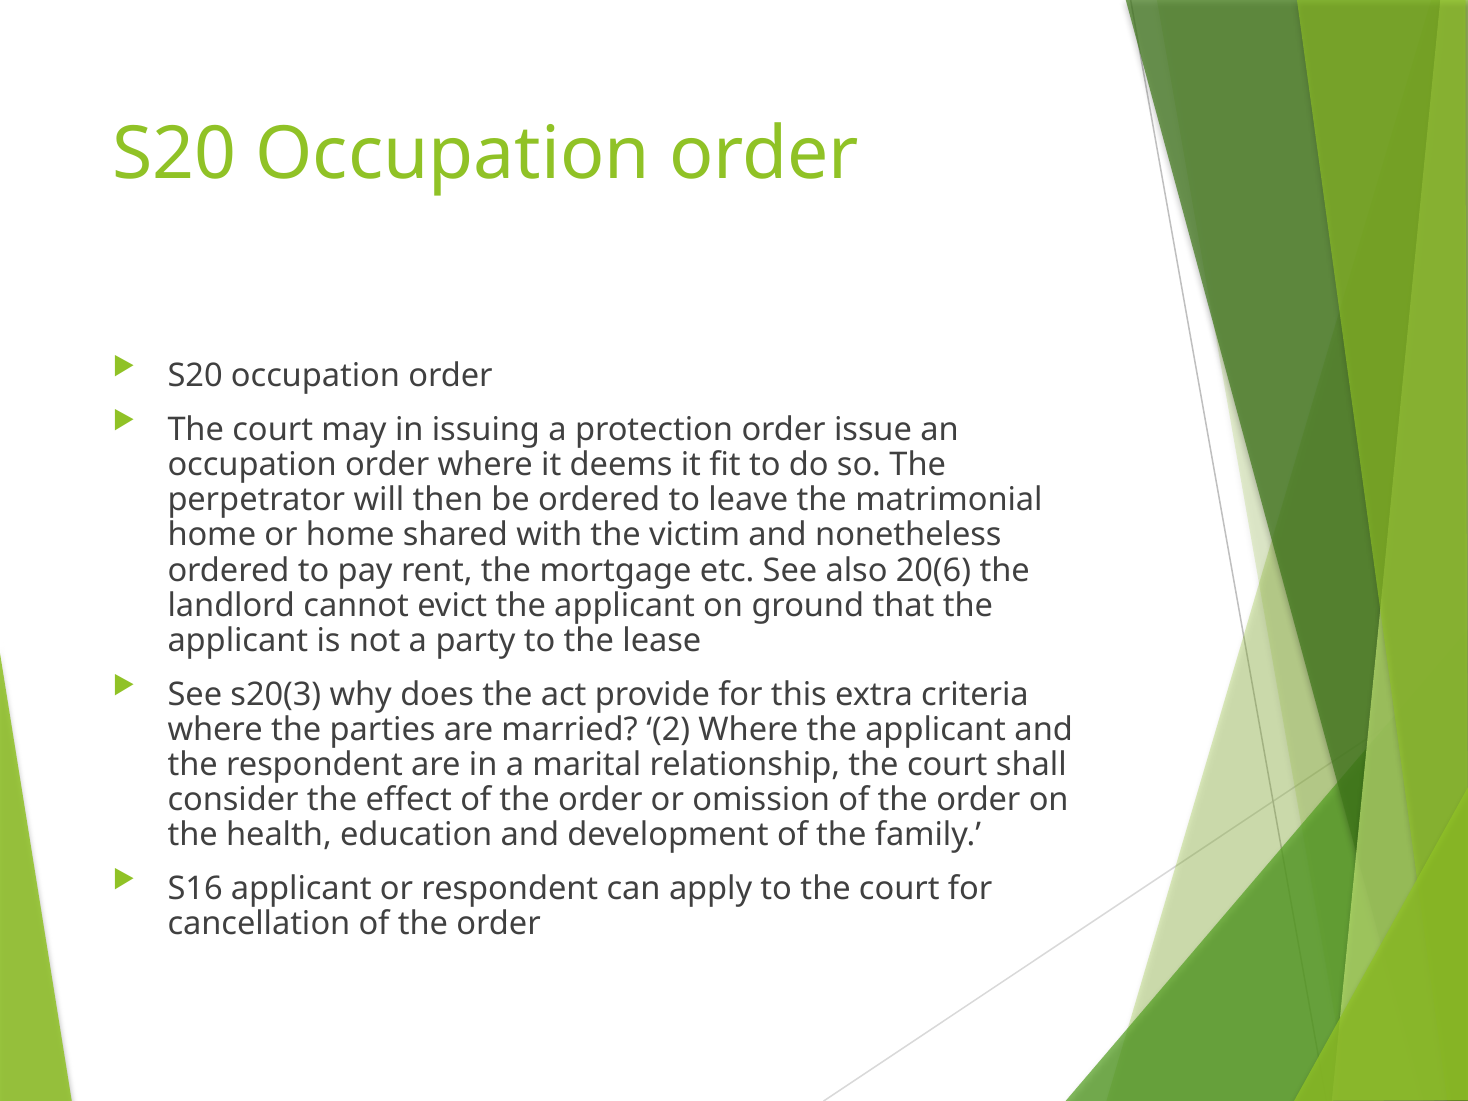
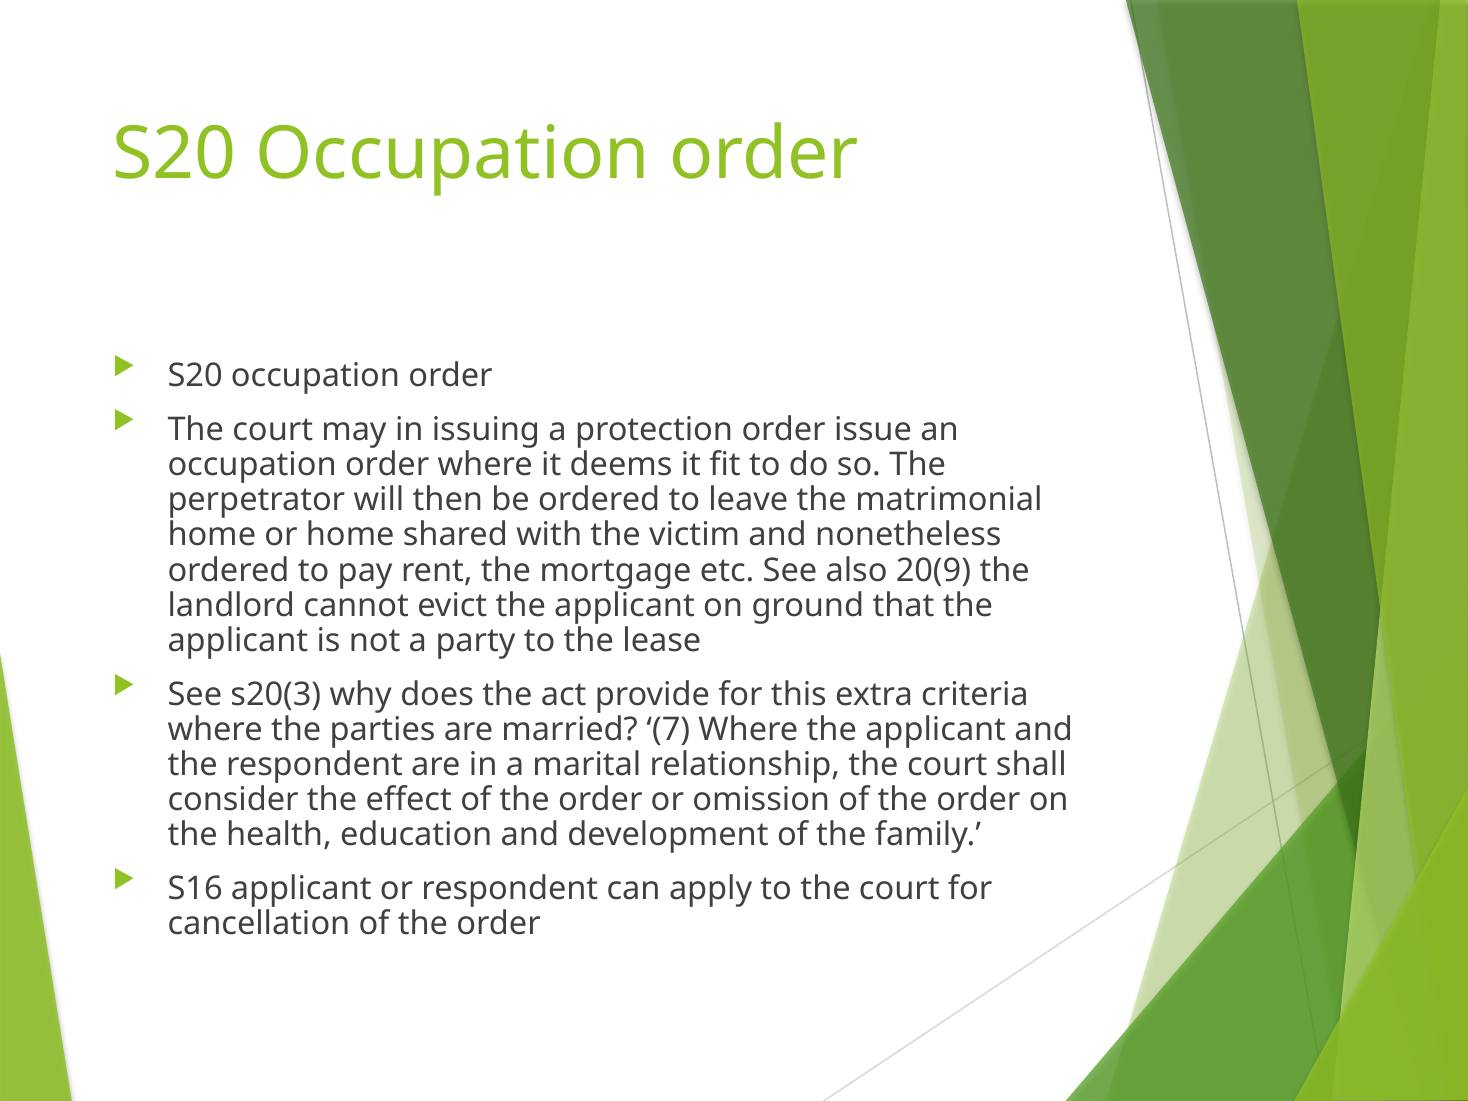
20(6: 20(6 -> 20(9 (933, 570)
2: 2 -> 7 (668, 729)
